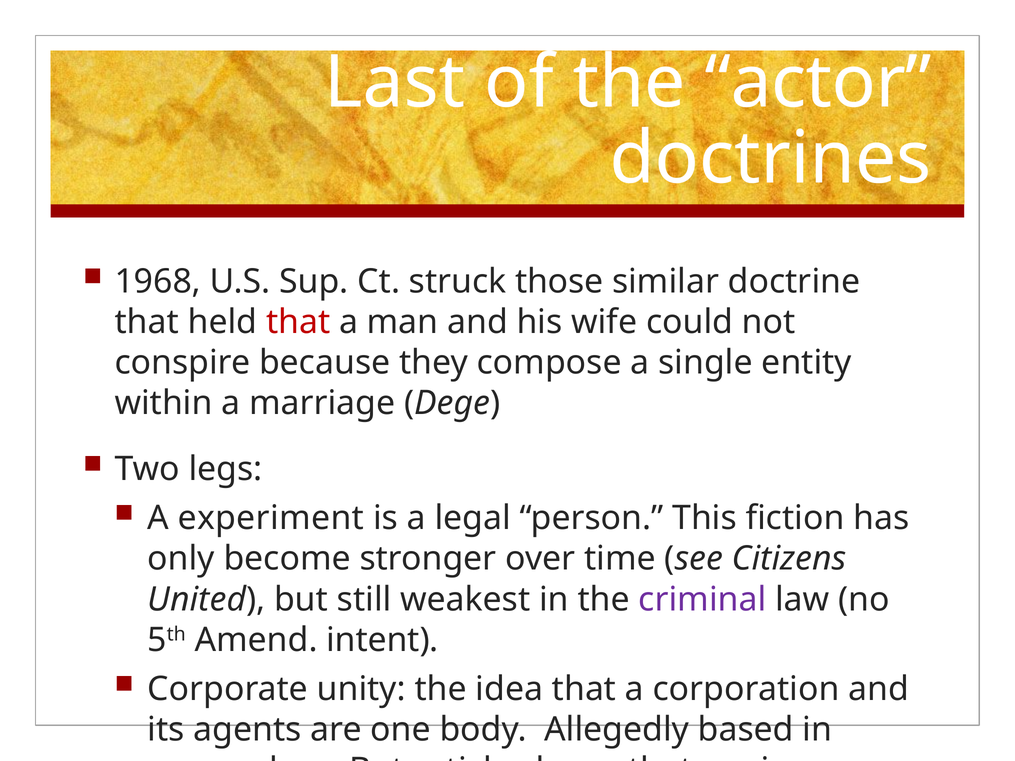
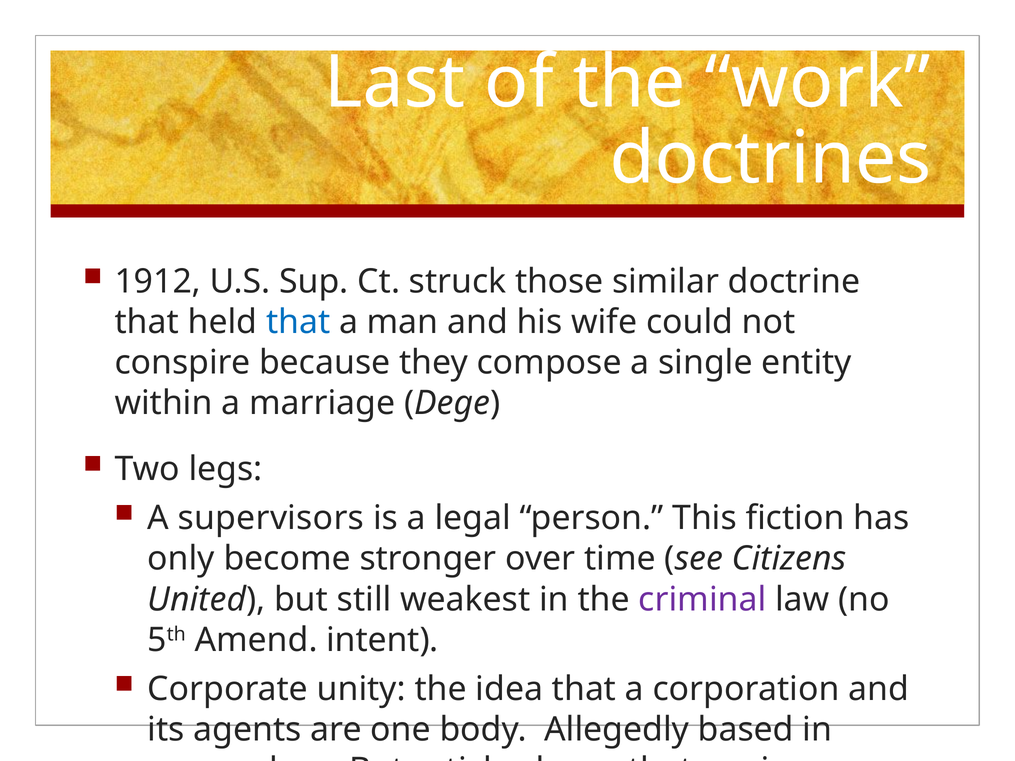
actor: actor -> work (818, 82)
1968: 1968 -> 1912 (158, 282)
that colour: red -> blue (298, 322)
experiment: experiment -> supervisors (271, 518)
